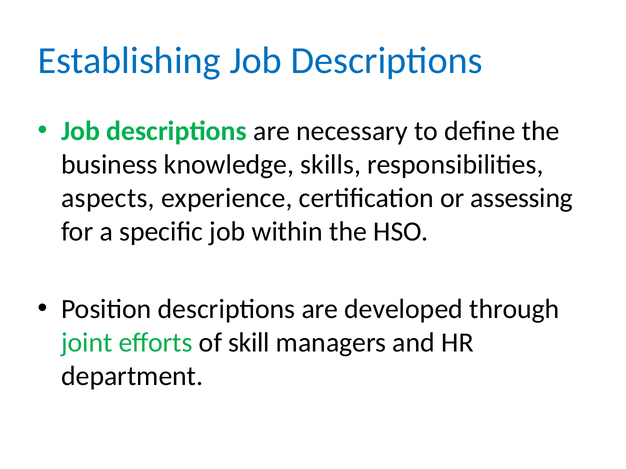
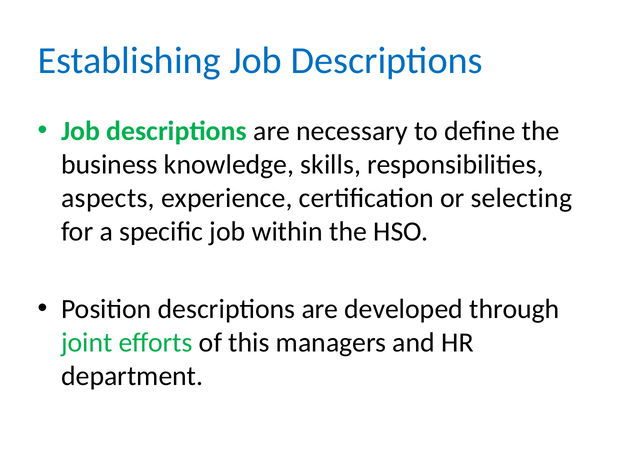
assessing: assessing -> selecting (521, 198)
skill: skill -> this (249, 343)
